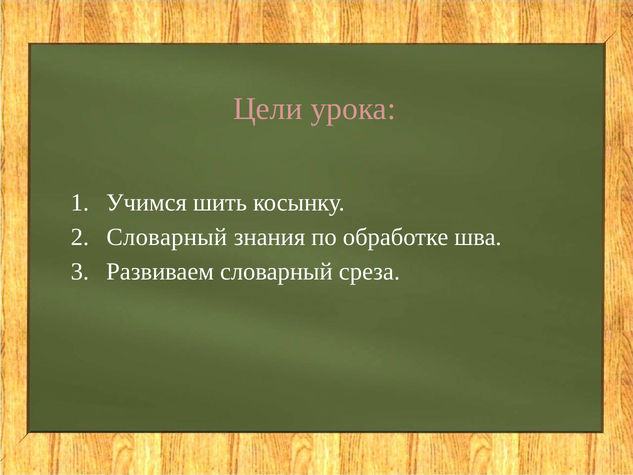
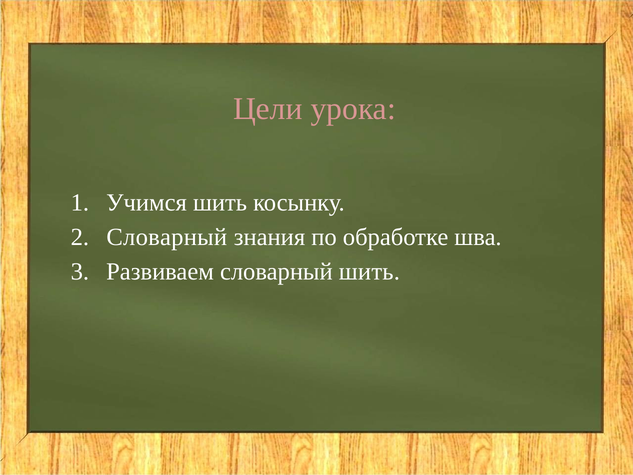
словарный среза: среза -> шить (369, 271)
